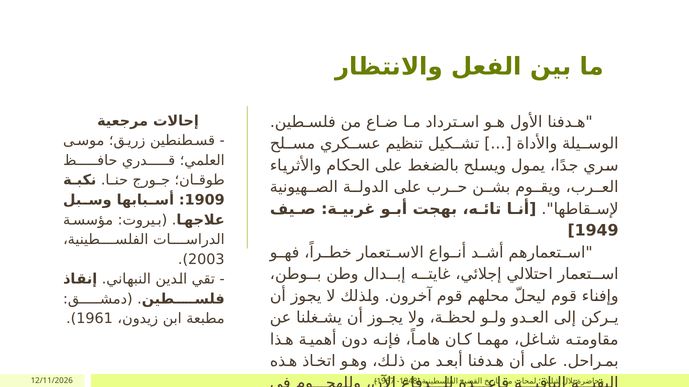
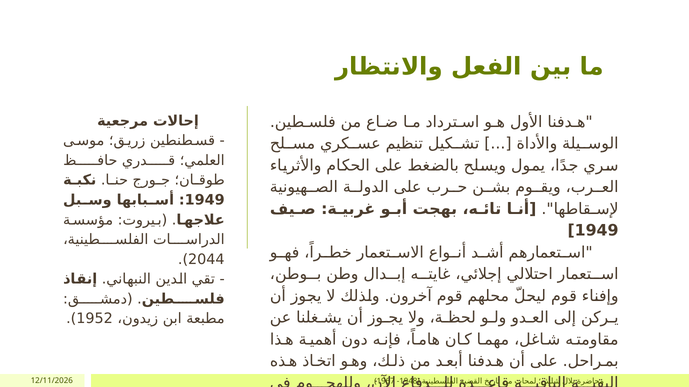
1909: 1909 -> 1949 (205, 200)
2003: 2003 -> 2044 (206, 260)
1961: 1961 -> 1952 (95, 319)
